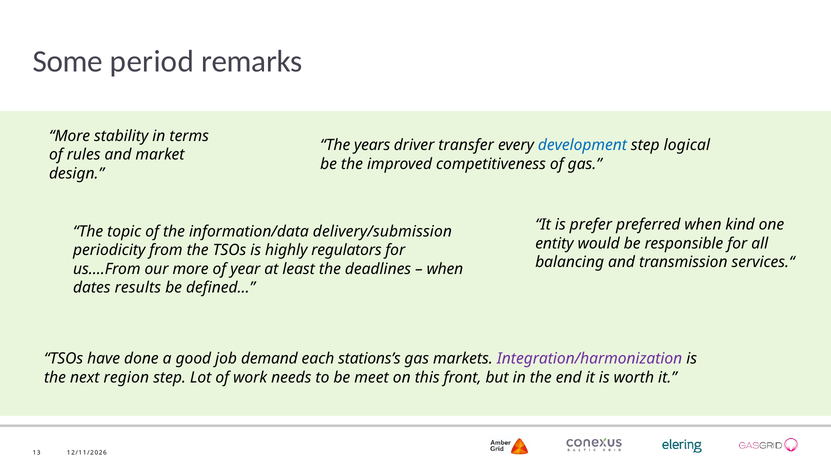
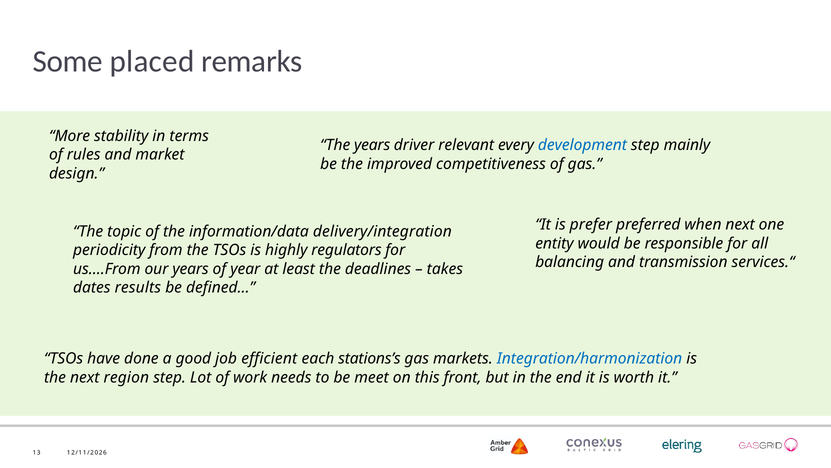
period: period -> placed (152, 61)
transfer: transfer -> relevant (466, 145)
logical: logical -> mainly (687, 145)
when kind: kind -> next (740, 224)
delivery/submission: delivery/submission -> delivery/integration (382, 231)
our more: more -> years (191, 269)
when: when -> takes (445, 269)
demand: demand -> efficient (269, 358)
Integration/harmonization colour: purple -> blue (590, 358)
